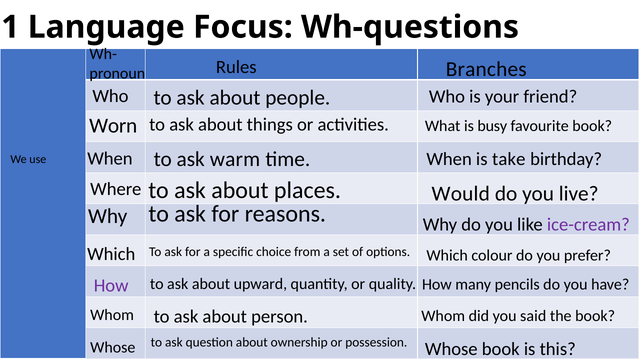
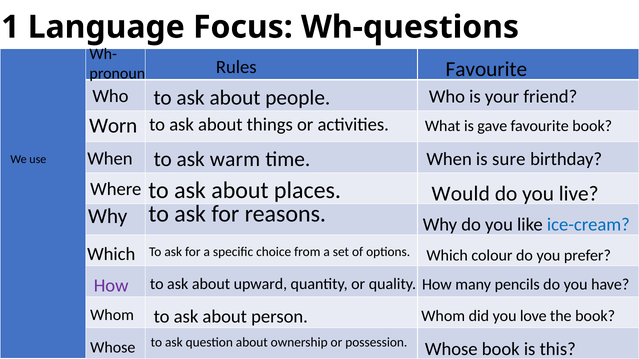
Rules Branches: Branches -> Favourite (486, 69)
busy: busy -> gave (492, 126)
take: take -> sure (509, 159)
ice-cream colour: purple -> blue (588, 225)
said: said -> love (533, 316)
